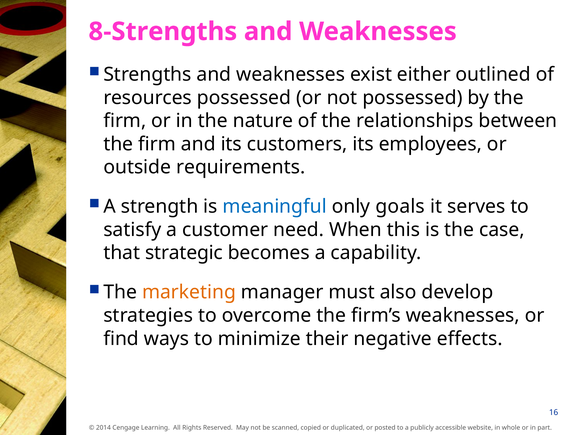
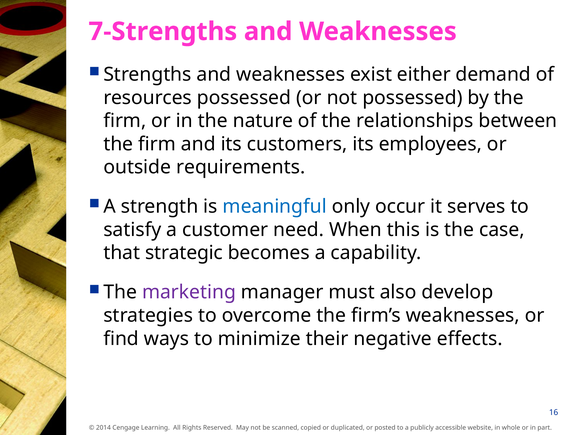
8-Strengths: 8-Strengths -> 7-Strengths (163, 32)
outlined: outlined -> demand (493, 74)
goals: goals -> occur (400, 207)
marketing colour: orange -> purple (189, 292)
